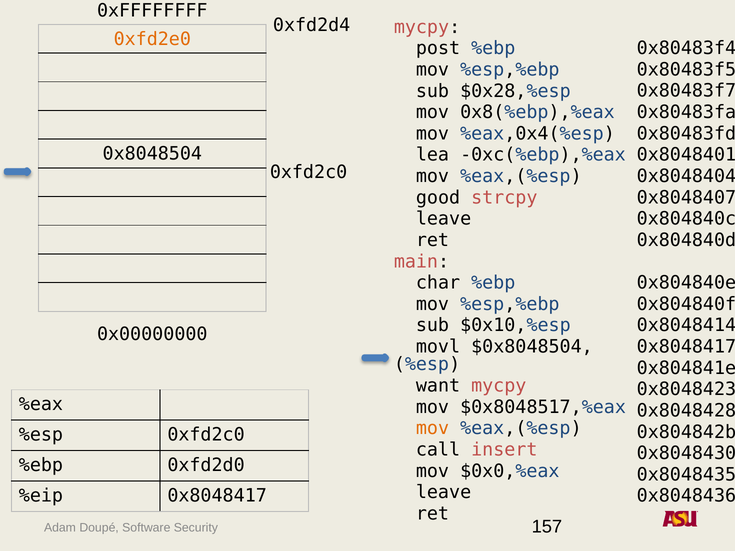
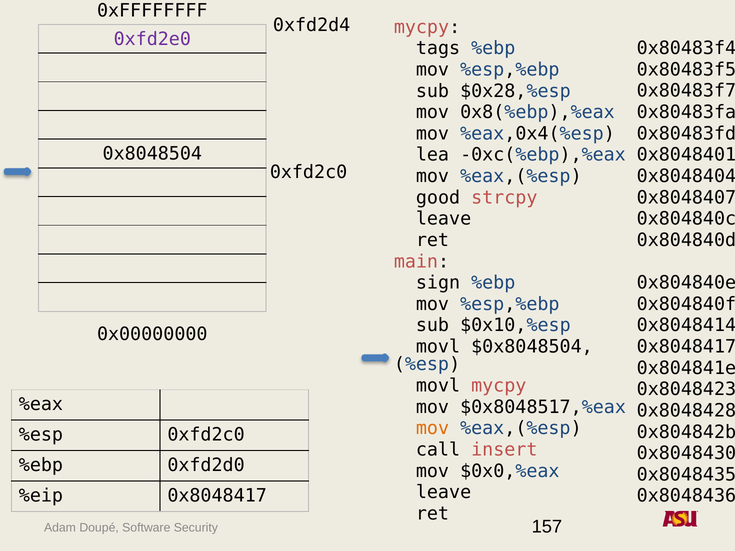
0xfd2e0 colour: orange -> purple (152, 39)
post: post -> tags (438, 48)
char: char -> sign (438, 283)
want: want -> movl (438, 386)
